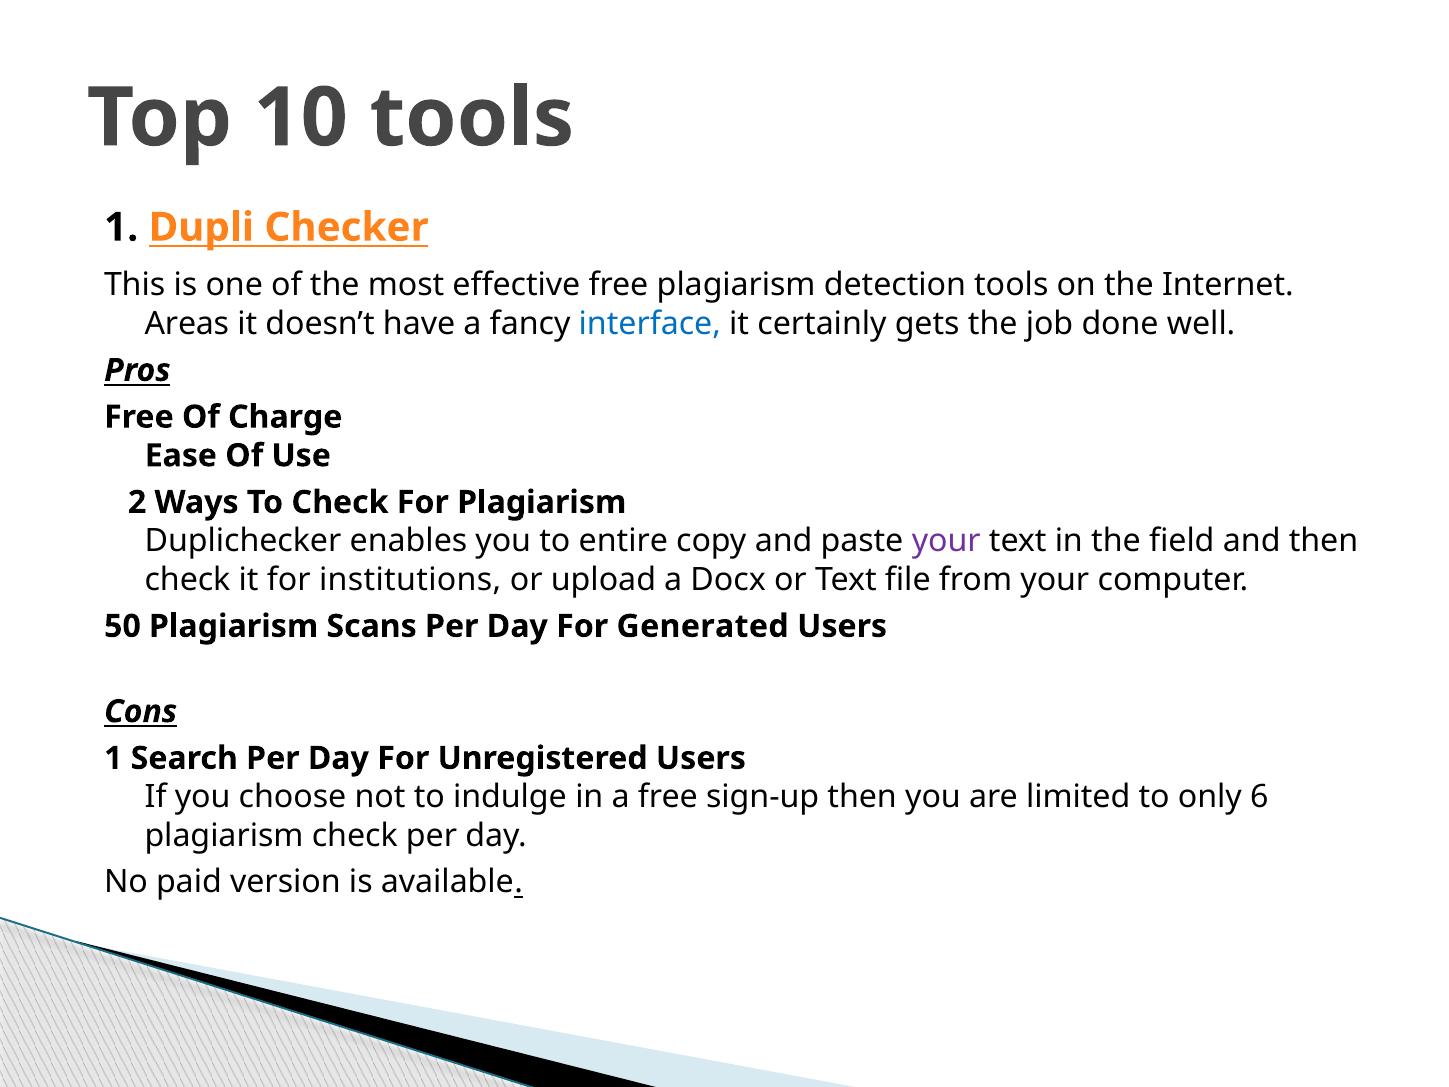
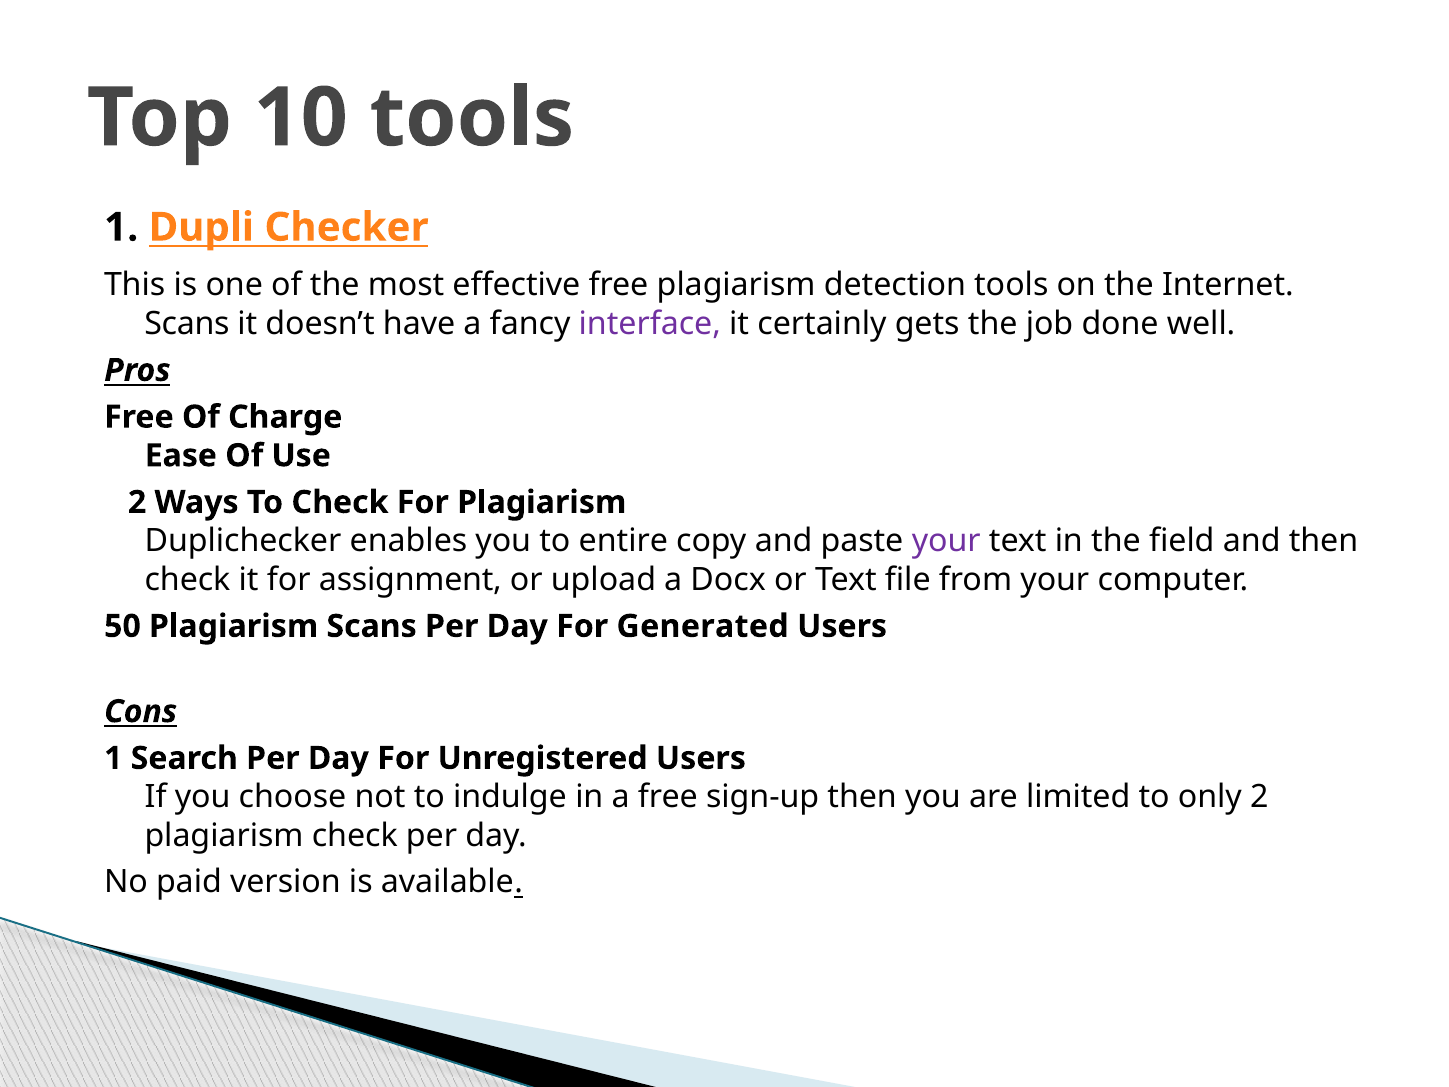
Areas: Areas -> Scans (187, 324)
interface colour: blue -> purple (650, 324)
institutions: institutions -> assignment (410, 579)
only 6: 6 -> 2 (1259, 797)
